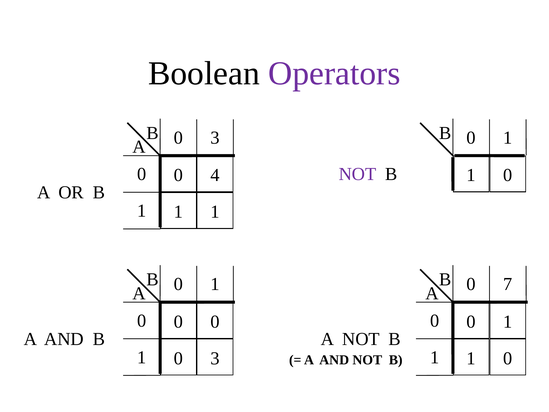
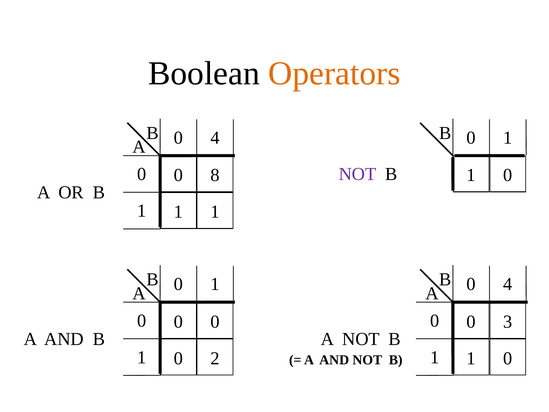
Operators colour: purple -> orange (334, 73)
3: 3 -> 4 (215, 138)
4: 4 -> 8 (215, 175)
7: 7 -> 4 (508, 284)
1: 1 -> 3 (508, 322)
3: 3 -> 2 (215, 358)
